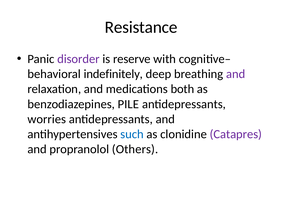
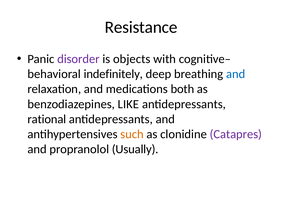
reserve: reserve -> objects (132, 59)
and colour: purple -> blue (236, 74)
PILE: PILE -> LIKE (128, 104)
worries: worries -> rational (47, 119)
such colour: blue -> orange (132, 134)
Others: Others -> Usually (135, 149)
